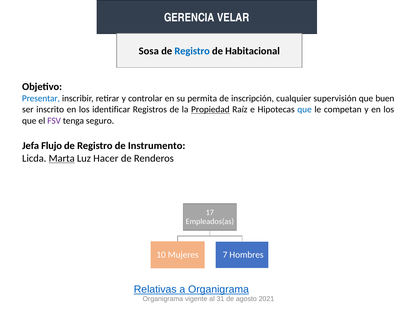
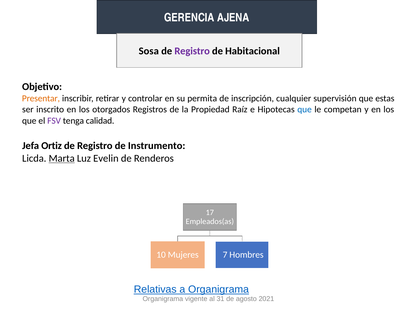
VELAR: VELAR -> AJENA (233, 18)
Registro colour: blue -> purple (192, 51)
Presentar colour: blue -> orange (41, 98)
buen: buen -> estas (385, 98)
identificar: identificar -> otorgados (111, 109)
Propiedad underline: present -> none (210, 109)
seguro: seguro -> calidad (100, 121)
Flujo: Flujo -> Ortiz (52, 146)
Hacer: Hacer -> Evelin (106, 158)
